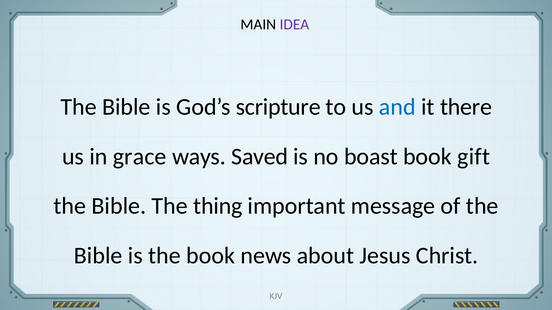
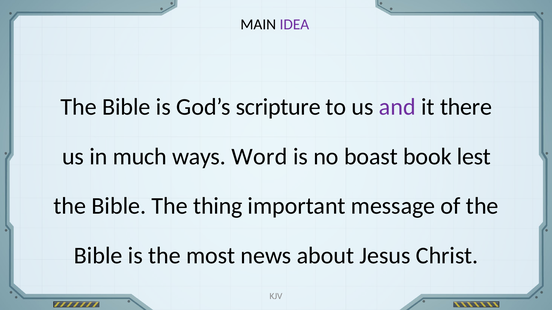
and colour: blue -> purple (397, 107)
grace: grace -> much (140, 157)
Saved: Saved -> Word (259, 157)
gift: gift -> lest (474, 157)
the book: book -> most (211, 256)
